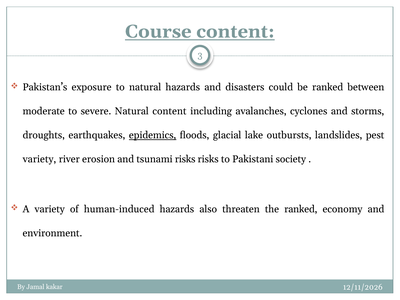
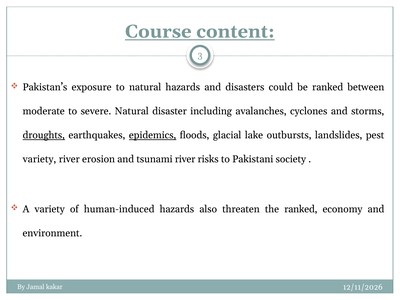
Natural content: content -> disaster (170, 111)
droughts underline: none -> present (44, 135)
tsunami risks: risks -> river (185, 159)
